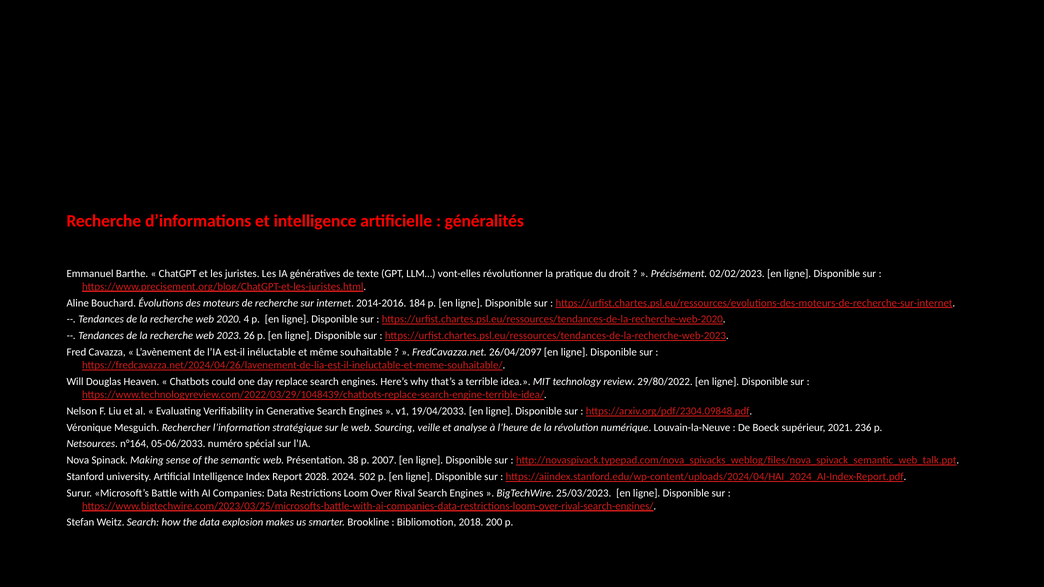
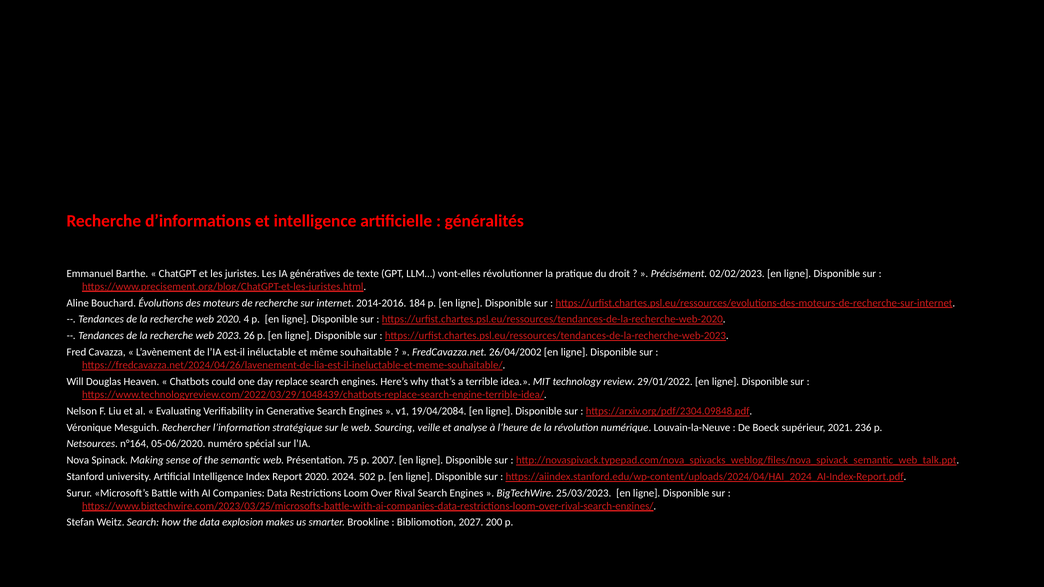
26/04/2097: 26/04/2097 -> 26/04/2002 (515, 352)
29/80/2022: 29/80/2022 -> 29/01/2022 (665, 382)
19/04/2033: 19/04/2033 -> 19/04/2084 (439, 411)
05-06/2033: 05-06/2033 -> 05-06/2020 (178, 444)
38: 38 -> 75 (353, 460)
Report 2028: 2028 -> 2020 (317, 477)
2018: 2018 -> 2027 (471, 523)
